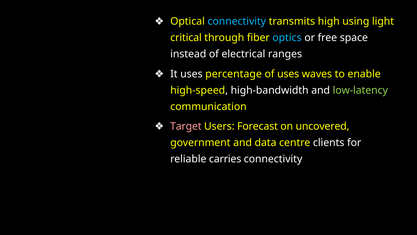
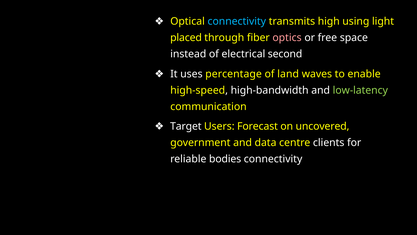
critical: critical -> placed (186, 38)
optics colour: light blue -> pink (287, 38)
ranges: ranges -> second (285, 54)
of uses: uses -> land (288, 74)
Target colour: pink -> white (186, 126)
carries: carries -> bodies (225, 159)
